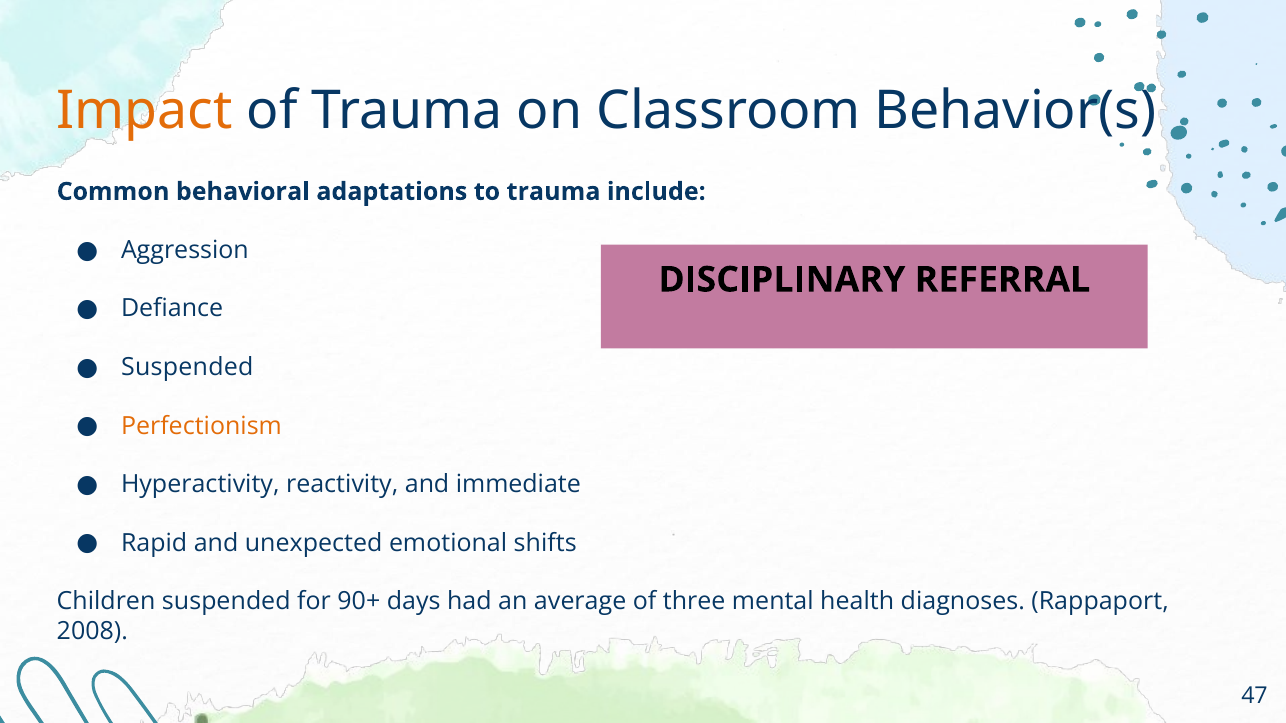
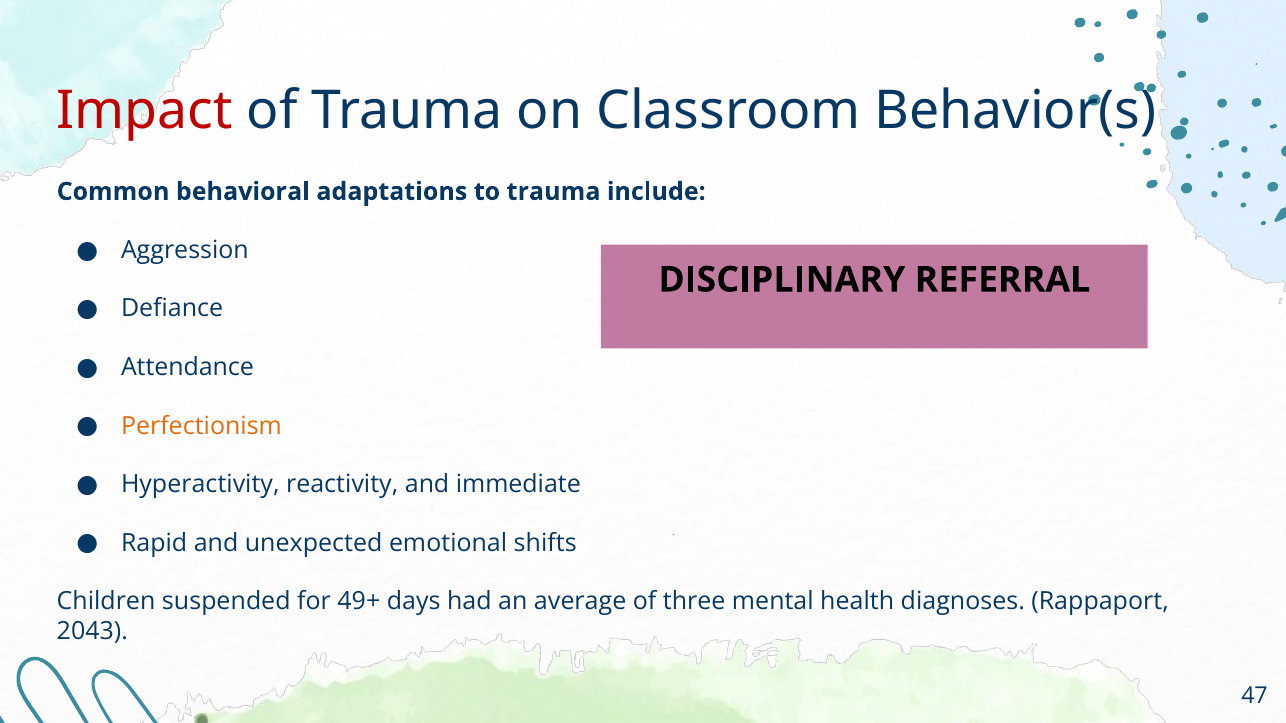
Impact colour: orange -> red (145, 111)
Suspended: Suspended -> Attendance (187, 367)
90+: 90+ -> 49+ (359, 602)
2008: 2008 -> 2043 (92, 632)
